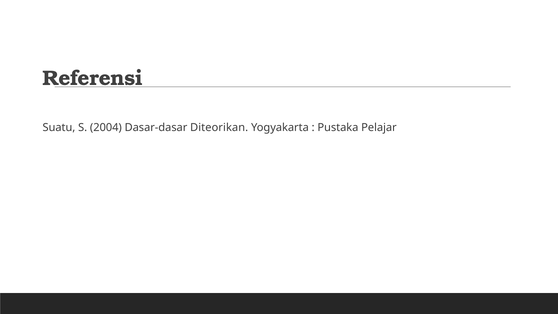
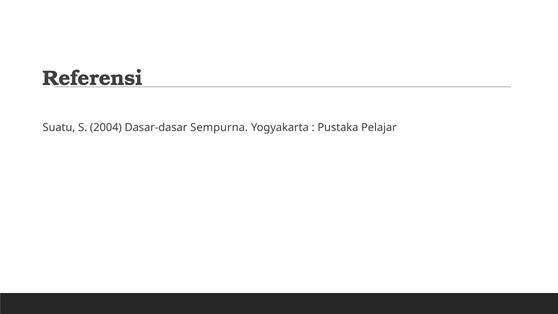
Diteorikan: Diteorikan -> Sempurna (219, 127)
